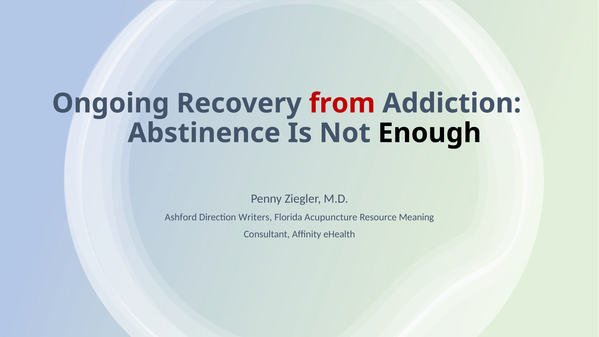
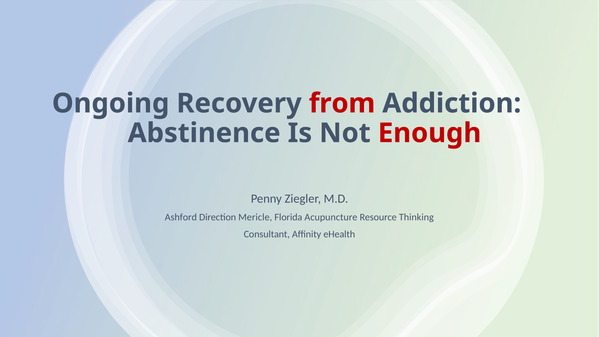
Enough colour: black -> red (430, 133)
Writers: Writers -> Mericle (255, 217)
Meaning: Meaning -> Thinking (416, 217)
